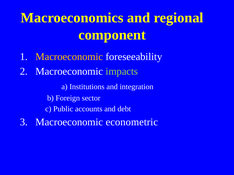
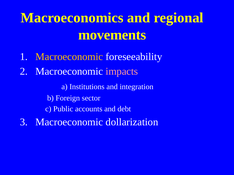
component: component -> movements (112, 35)
impacts colour: light green -> pink (122, 71)
econometric: econometric -> dollarization (132, 122)
